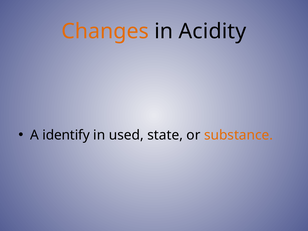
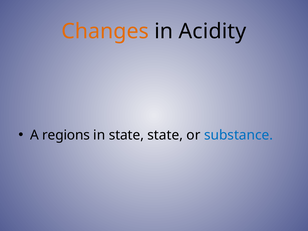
identify: identify -> regions (66, 135)
in used: used -> state (126, 135)
substance colour: orange -> blue (239, 135)
